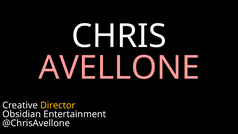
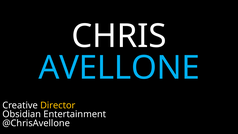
AVELLONE colour: pink -> light blue (119, 68)
